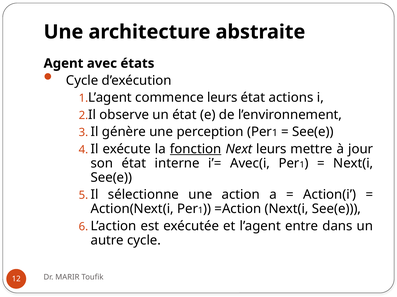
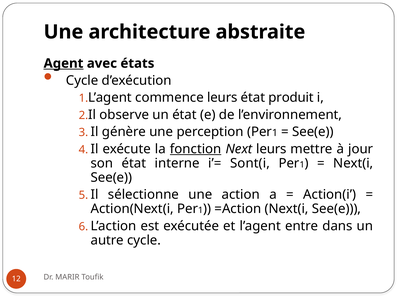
Agent underline: none -> present (63, 64)
actions: actions -> produit (291, 98)
Avec(i: Avec(i -> Sont(i (250, 164)
